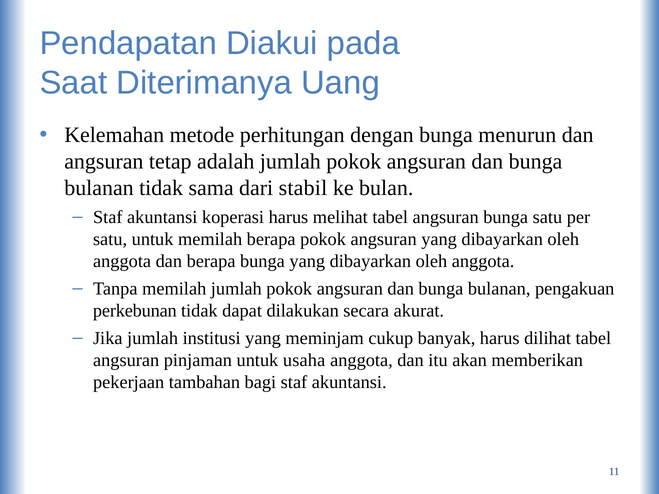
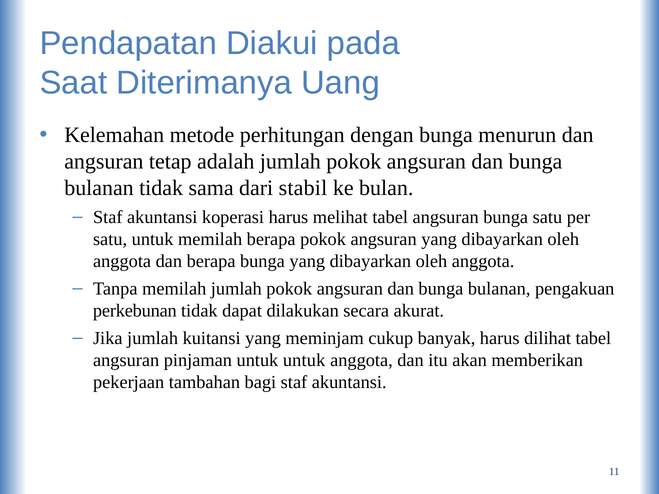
institusi: institusi -> kuitansi (212, 338)
untuk usaha: usaha -> untuk (304, 360)
